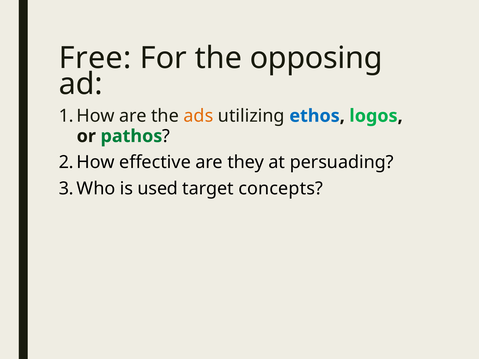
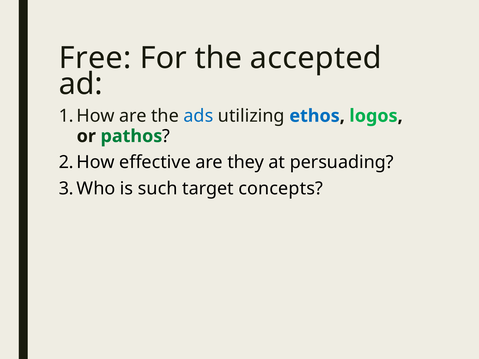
opposing: opposing -> accepted (316, 58)
ads colour: orange -> blue (198, 116)
used: used -> such (158, 189)
